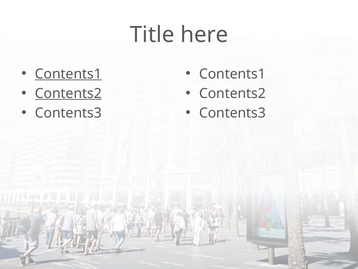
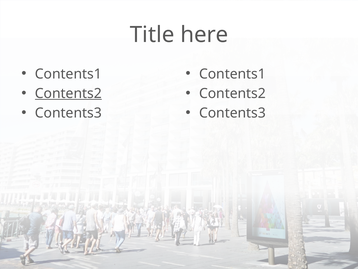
Contents1 underline: present -> none (68, 74)
